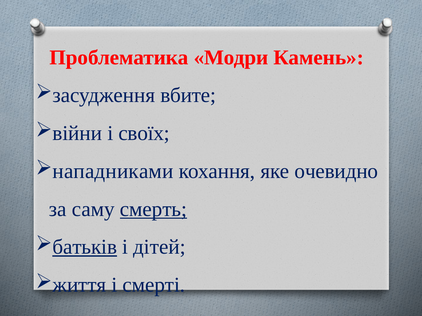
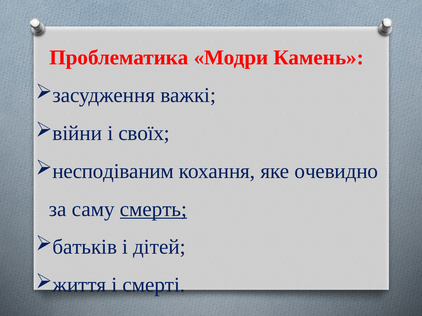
вбите: вбите -> важкі (188, 95)
нападниками: нападниками -> несподіваним (113, 171)
батьків underline: present -> none (85, 247)
